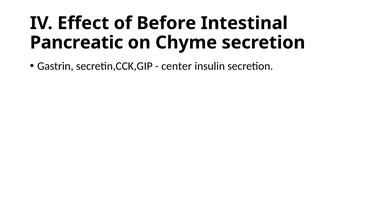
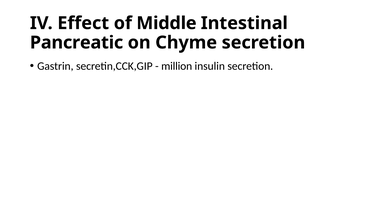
Before: Before -> Middle (166, 23)
center: center -> million (177, 66)
